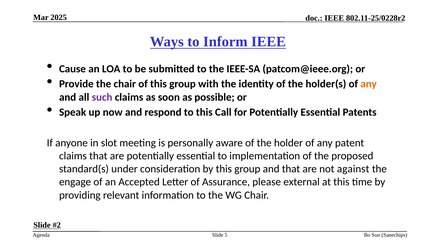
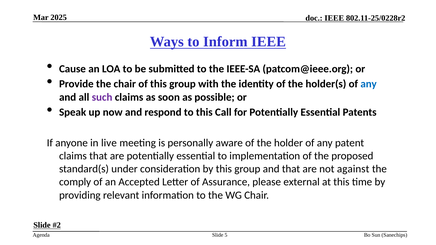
any colour: orange -> blue (369, 84)
slot: slot -> live (109, 143)
engage: engage -> comply (75, 182)
